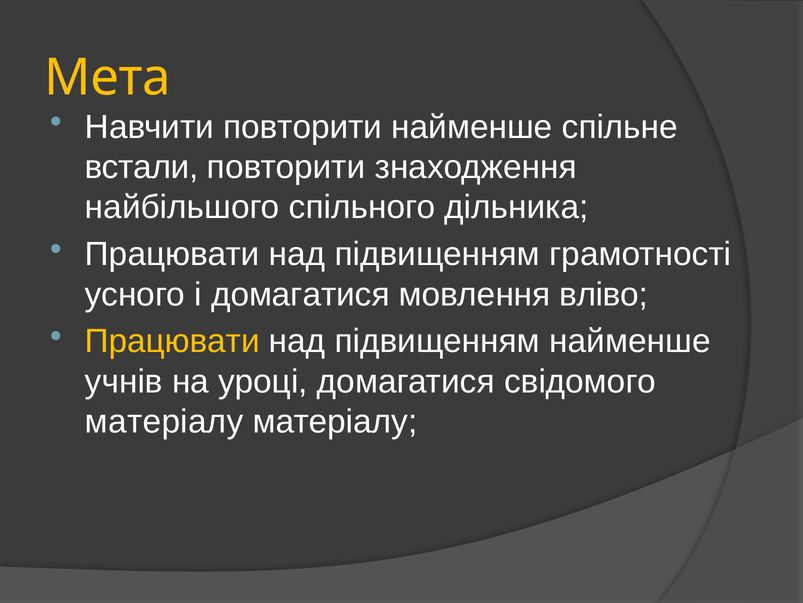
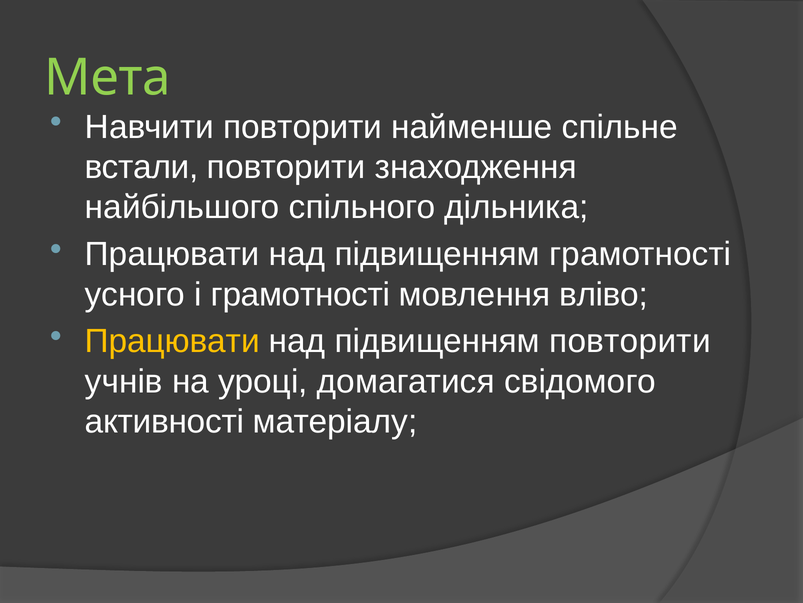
Мета colour: yellow -> light green (108, 78)
і домагатися: домагатися -> грамотності (301, 294)
підвищенням найменше: найменше -> повторити (630, 341)
матеріалу: матеріалу -> активності (164, 421)
